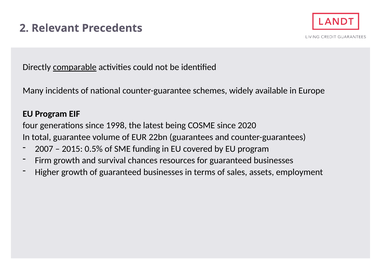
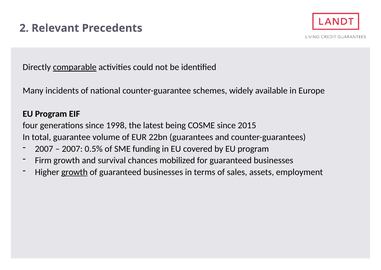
2020: 2020 -> 2015 (247, 125)
2015: 2015 -> 2007 (72, 148)
resources: resources -> mobilized (177, 160)
growth underline: none -> present (74, 172)
